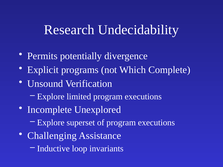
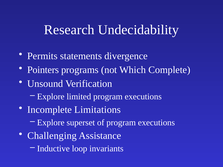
potentially: potentially -> statements (81, 56)
Explicit: Explicit -> Pointers (43, 70)
Unexplored: Unexplored -> Limitations (98, 110)
